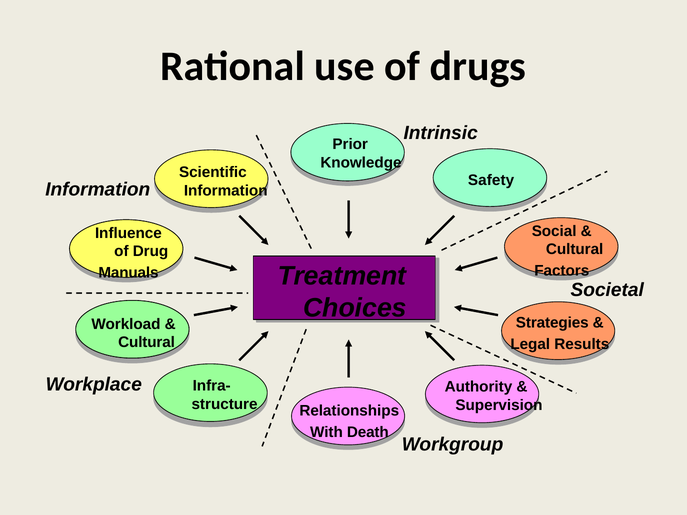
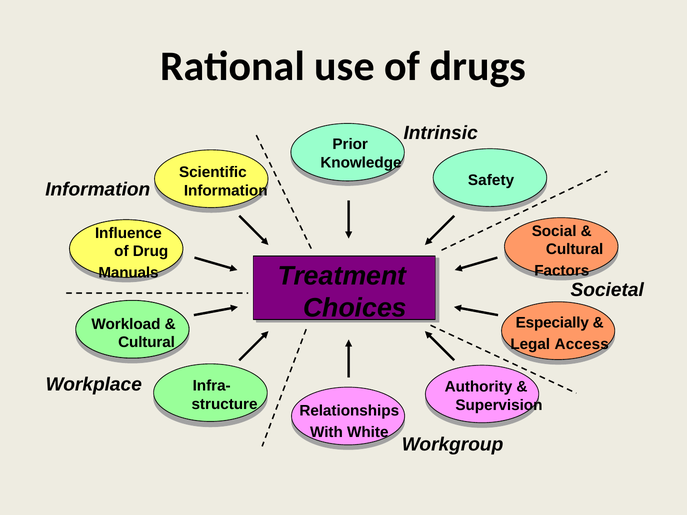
Strategies: Strategies -> Especially (552, 323)
Results: Results -> Access (582, 344)
Death: Death -> White (368, 432)
